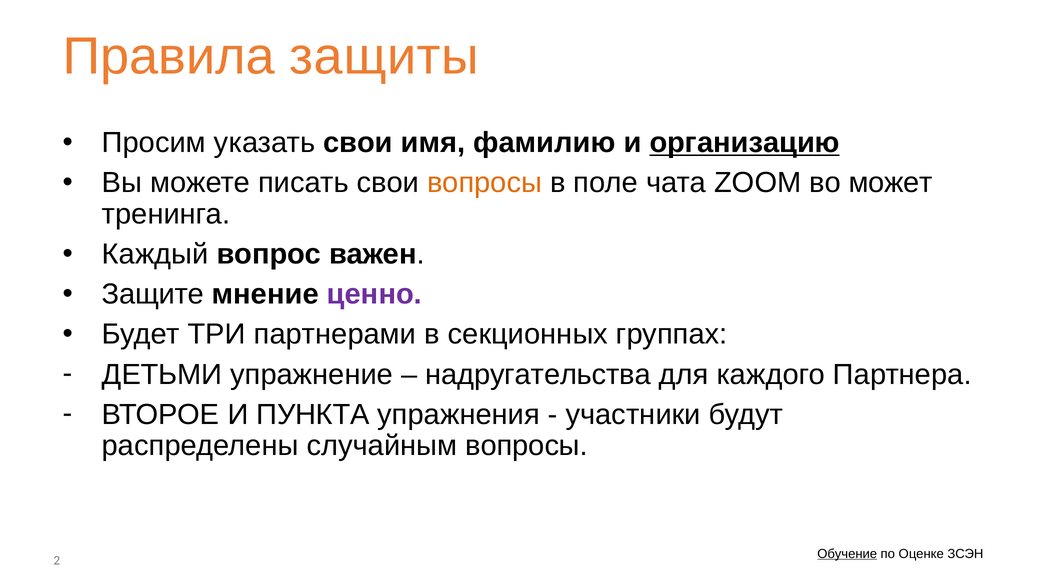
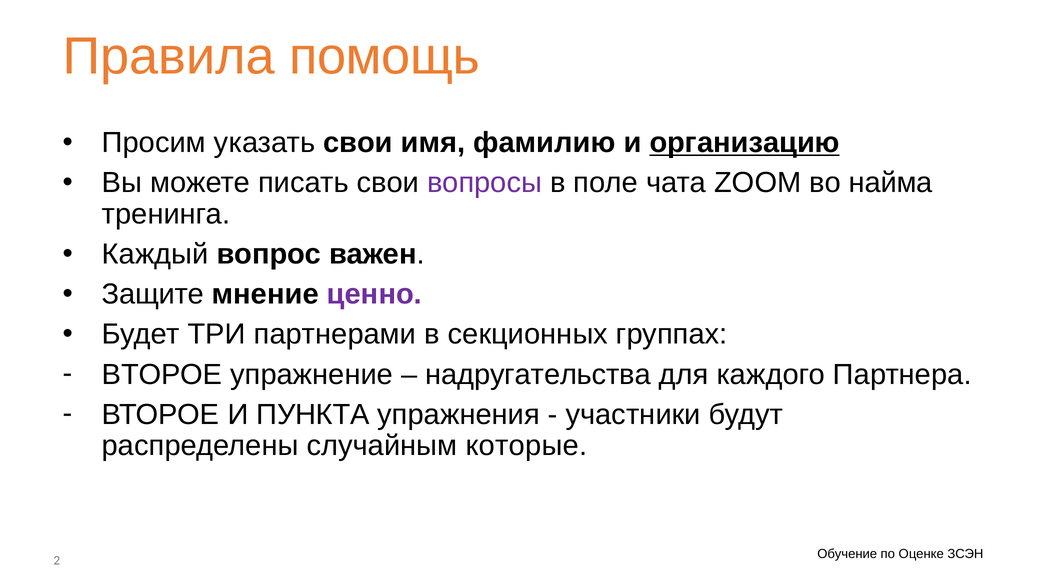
защиты: защиты -> помощь (385, 57)
вопросы colour: orange -> purple (484, 183)
может: может -> найма (891, 183)
ДЕТЬМИ: ДЕТЬМИ -> ВТОРОЕ (162, 375)
случайным вопросы: вопросы -> которые (526, 446)
Обучение underline: present -> none (847, 554)
